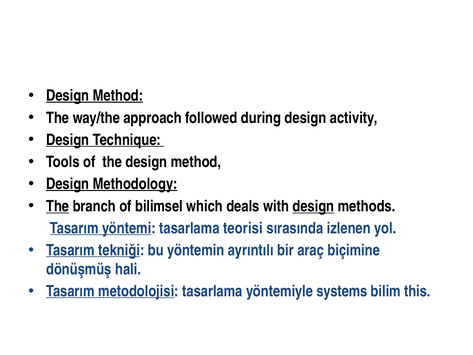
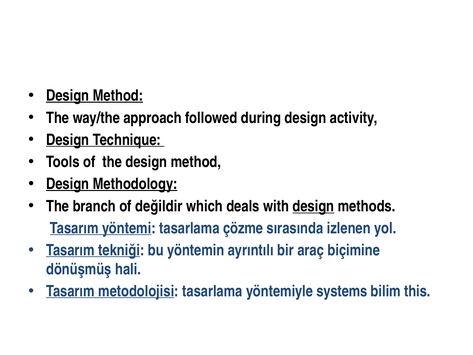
The underline: present -> none (58, 206)
bilimsel: bilimsel -> değildir (159, 206)
teorisi: teorisi -> çözme (243, 228)
